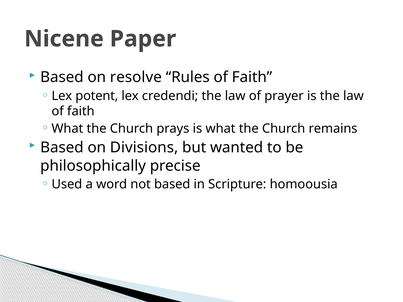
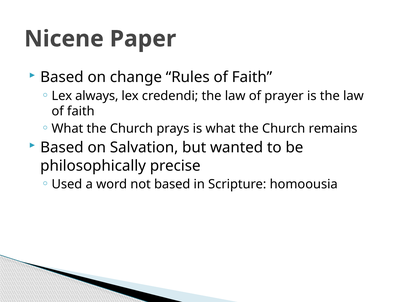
resolve: resolve -> change (136, 77)
potent: potent -> always (97, 96)
Divisions: Divisions -> Salvation (144, 148)
